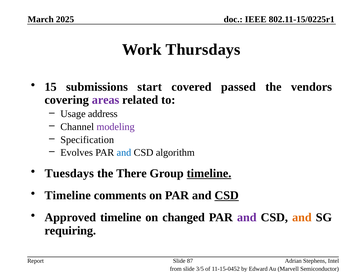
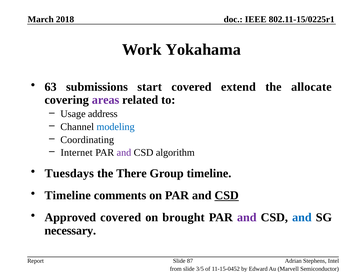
2025: 2025 -> 2018 (65, 19)
Thursdays: Thursdays -> Yokahama (203, 50)
15: 15 -> 63 (51, 87)
passed: passed -> extend (238, 87)
vendors: vendors -> allocate (311, 87)
modeling colour: purple -> blue (116, 127)
Specification: Specification -> Coordinating (87, 140)
Evolves: Evolves -> Internet (77, 153)
and colour: blue -> purple (124, 153)
timeline underline: present -> none (209, 174)
Approved timeline: timeline -> covered (121, 218)
changed: changed -> brought (183, 218)
and colour: orange -> blue (302, 218)
requiring: requiring -> necessary (70, 231)
